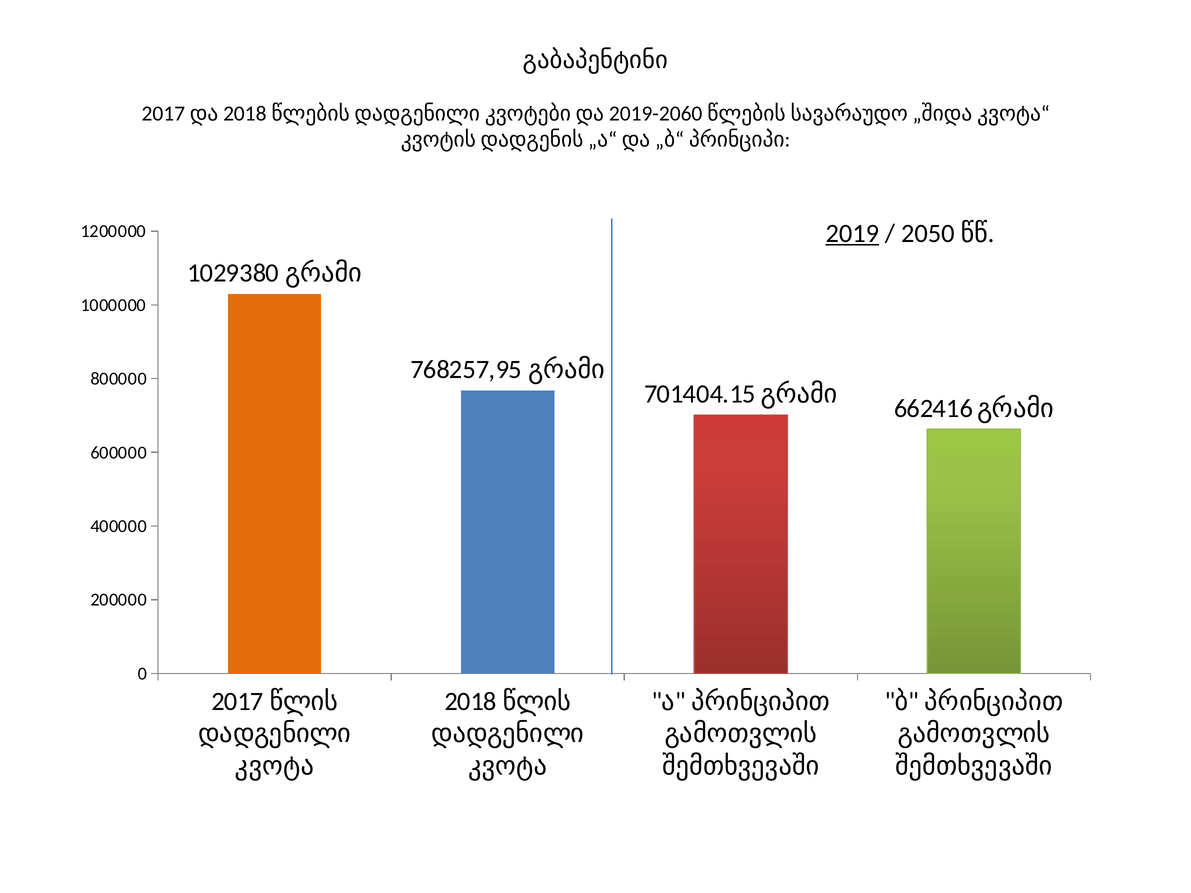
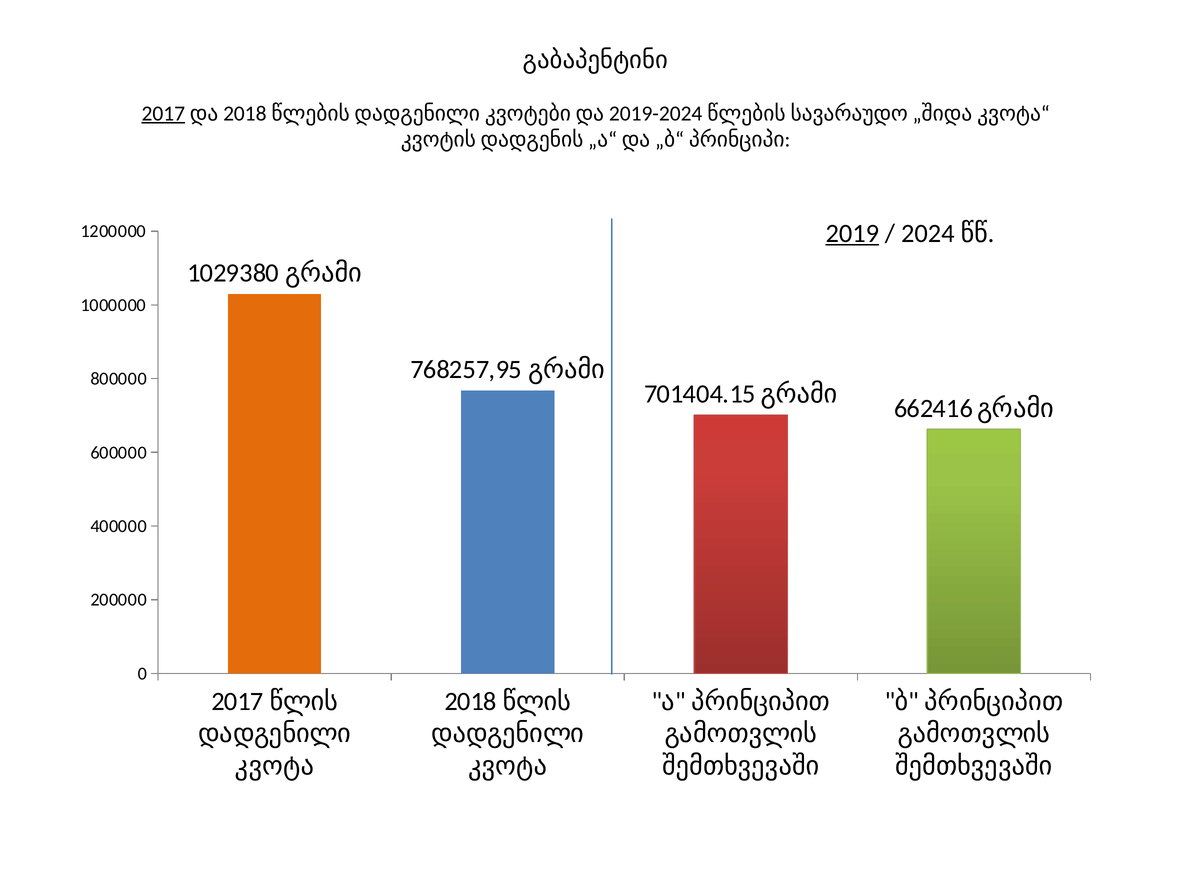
2017 underline: none -> present (163, 114)
2019-2060: 2019-2060 -> 2019-2024 (656, 114)
2050: 2050 -> 2024 (928, 234)
